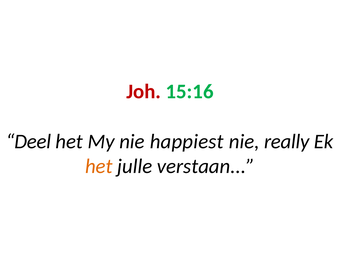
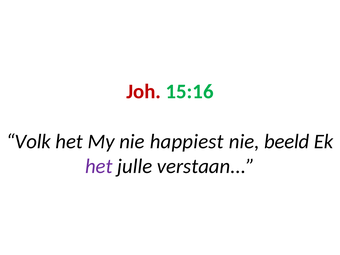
Deel: Deel -> Volk (28, 141)
really: really -> beeld (287, 141)
het colour: orange -> purple (99, 166)
